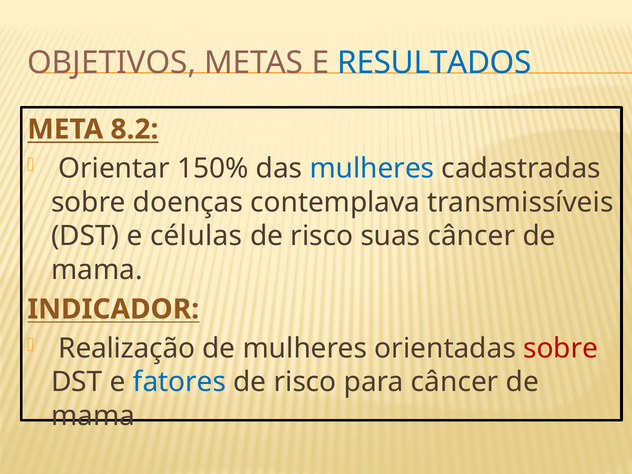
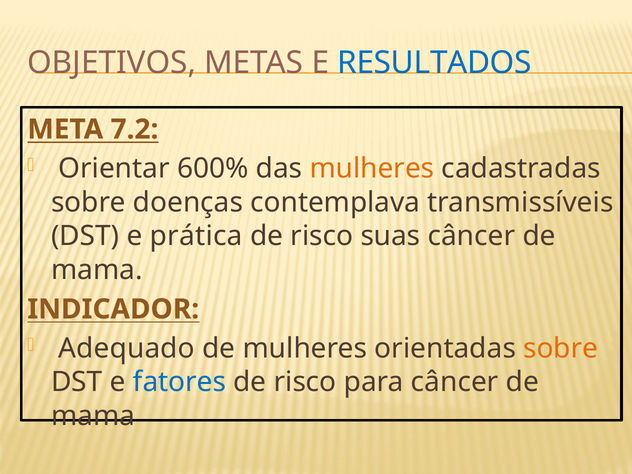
8.2: 8.2 -> 7.2 (134, 129)
150%: 150% -> 600% (213, 169)
mulheres colour: blue -> orange (372, 169)
células: células -> prática (196, 236)
Realização: Realização -> Adequado (127, 349)
sobre colour: red -> orange (561, 349)
